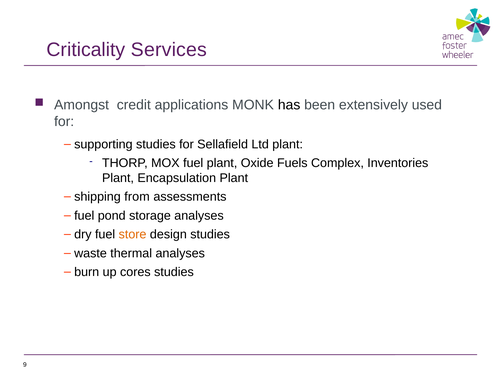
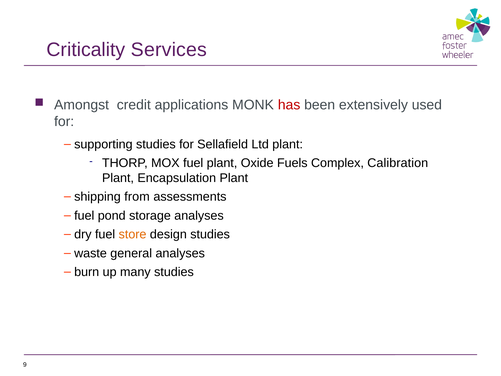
has colour: black -> red (289, 105)
Inventories: Inventories -> Calibration (398, 163)
thermal: thermal -> general (131, 253)
cores: cores -> many (135, 272)
